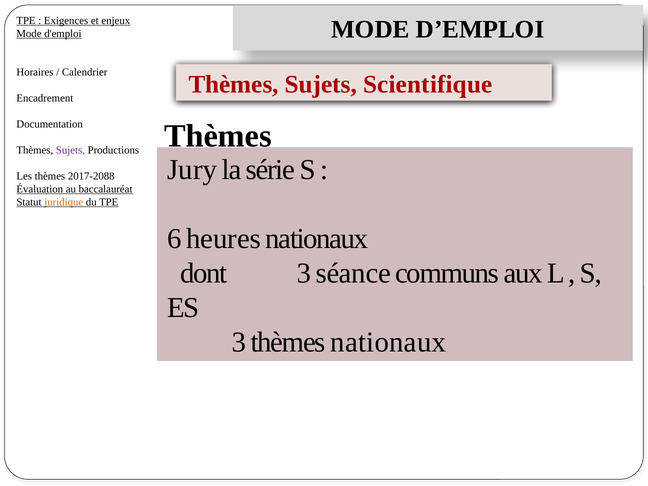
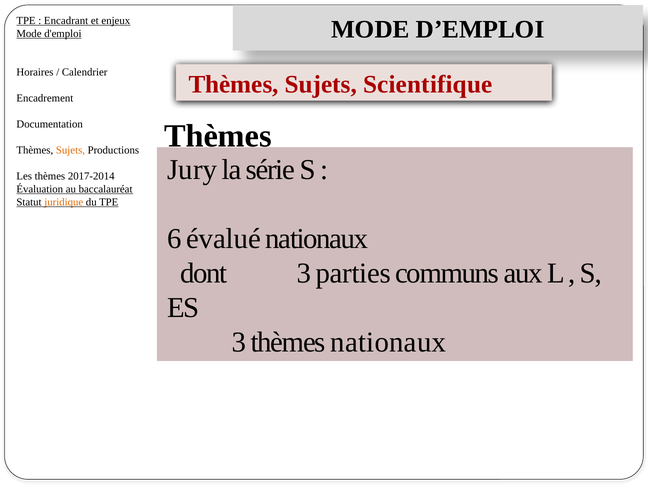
Exigences: Exigences -> Encadrant (66, 21)
Sujets colour: purple -> orange (70, 150)
2017-2088: 2017-2088 -> 2017-2014 (91, 176)
heures: heures -> évalué (223, 239)
séance: séance -> parties (353, 273)
